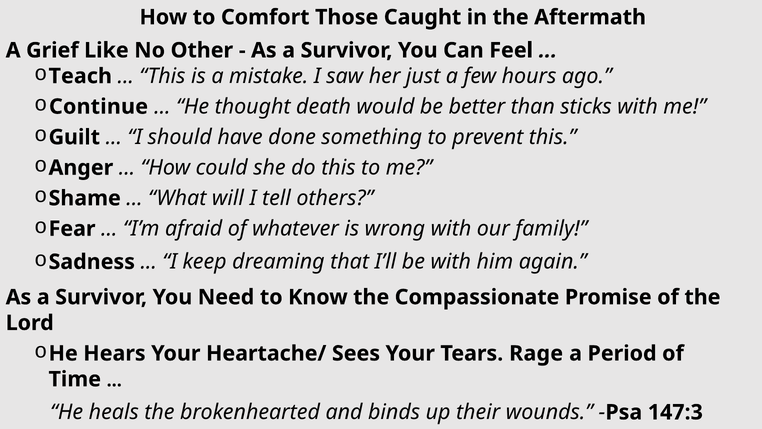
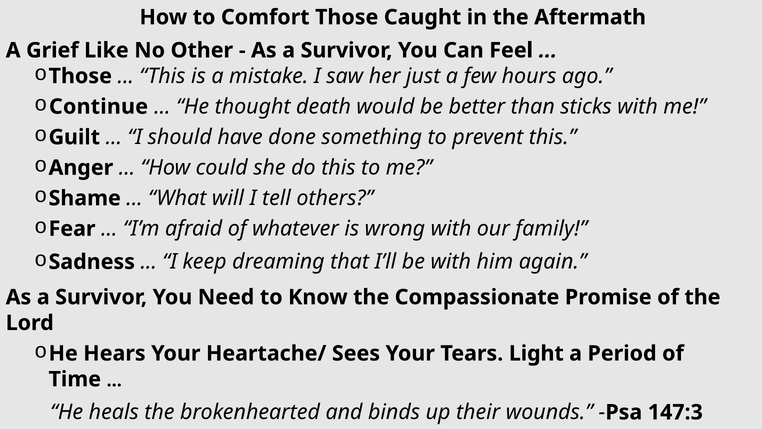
Teach: Teach -> Those (80, 76)
Rage: Rage -> Light (536, 353)
